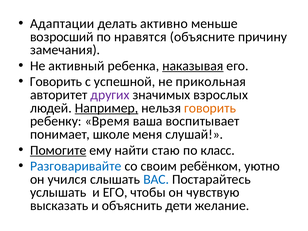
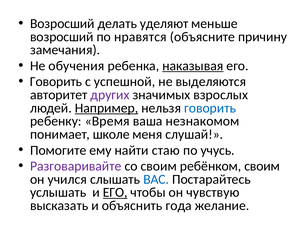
Адаптации: Адаптации -> Возросший (62, 24)
активно: активно -> уделяют (164, 24)
активный: активный -> обучения (76, 66)
прикольная: прикольная -> выделяются (211, 82)
говорить colour: orange -> blue (210, 108)
воспитывает: воспитывает -> незнакомом (203, 121)
Помогите underline: present -> none (58, 150)
класс: класс -> учусь (218, 150)
Разговаривайте colour: blue -> purple (76, 166)
ребёнком уютно: уютно -> своим (262, 166)
ЕГО underline: none -> present (115, 192)
дети: дети -> года (179, 206)
